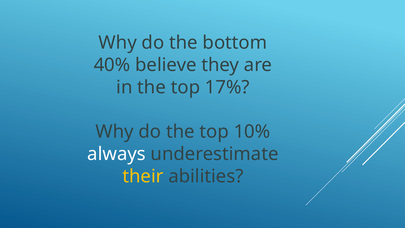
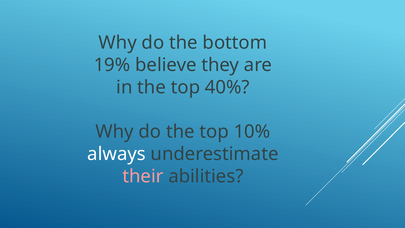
40%: 40% -> 19% (112, 65)
17%: 17% -> 40% (227, 87)
their colour: yellow -> pink (143, 176)
